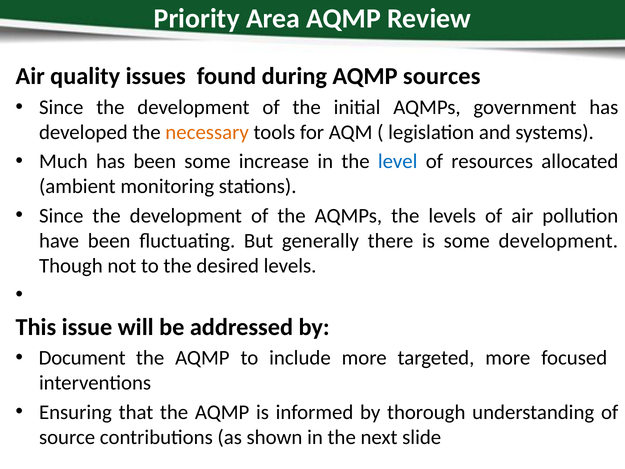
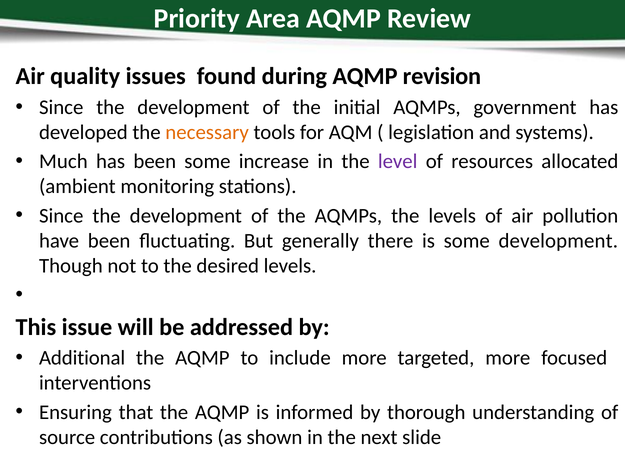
sources: sources -> revision (442, 76)
level colour: blue -> purple (398, 161)
Document: Document -> Additional (82, 358)
